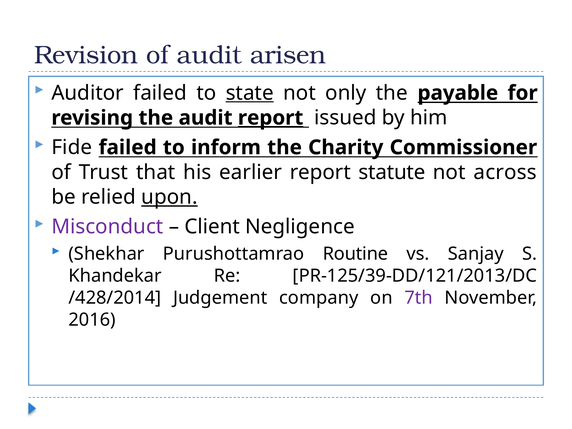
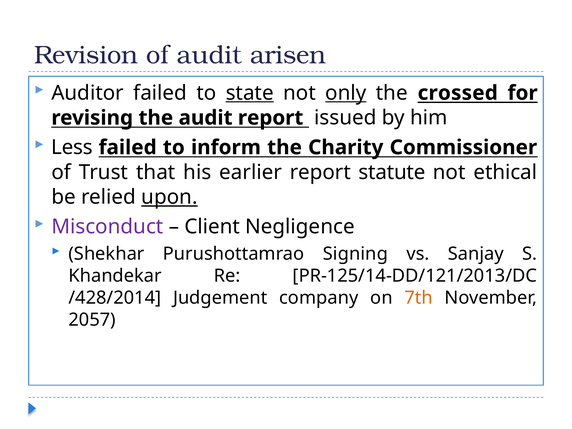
only underline: none -> present (346, 93)
payable: payable -> crossed (458, 93)
report underline: present -> none (271, 118)
Fide: Fide -> Less (72, 147)
across: across -> ethical (505, 172)
Routine: Routine -> Signing (355, 254)
PR-125/39-DD/121/2013/DC: PR-125/39-DD/121/2013/DC -> PR-125/14-DD/121/2013/DC (415, 276)
7th colour: purple -> orange (419, 298)
2016: 2016 -> 2057 (92, 320)
